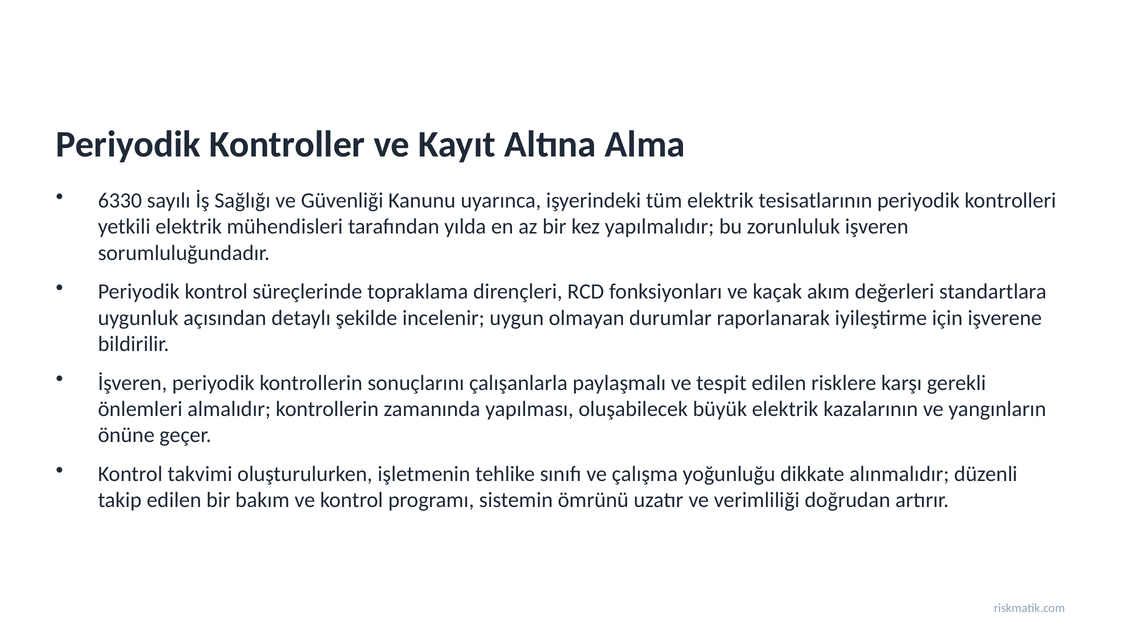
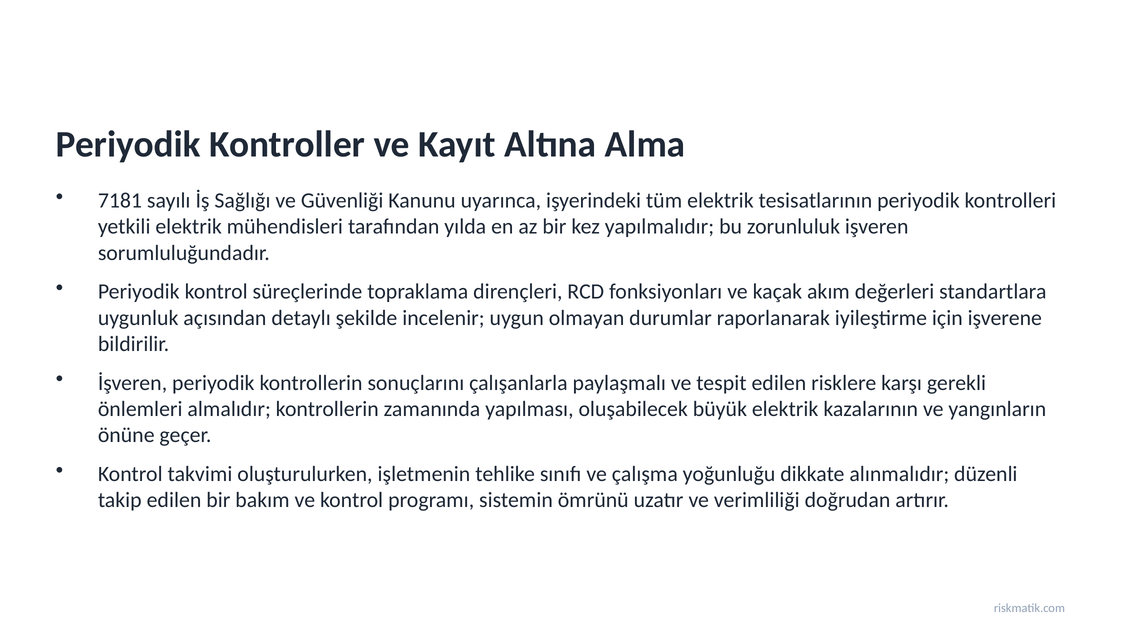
6330: 6330 -> 7181 (120, 200)
